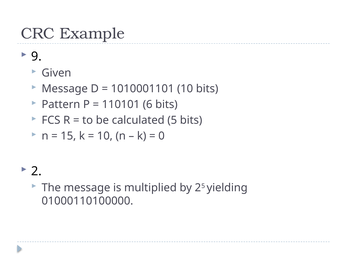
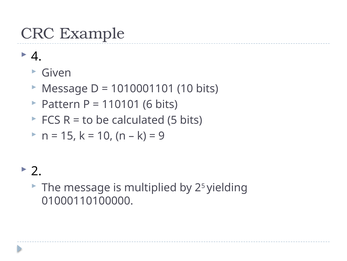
9: 9 -> 4 (36, 56)
0: 0 -> 9 (162, 136)
